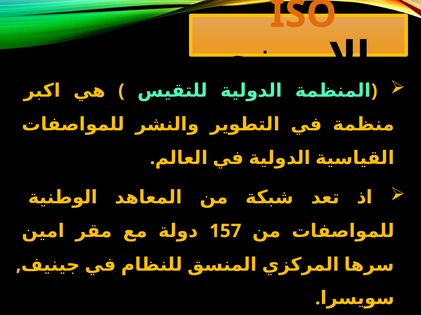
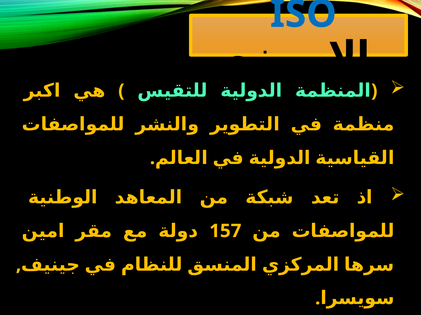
ISO colour: orange -> blue (303, 14)
